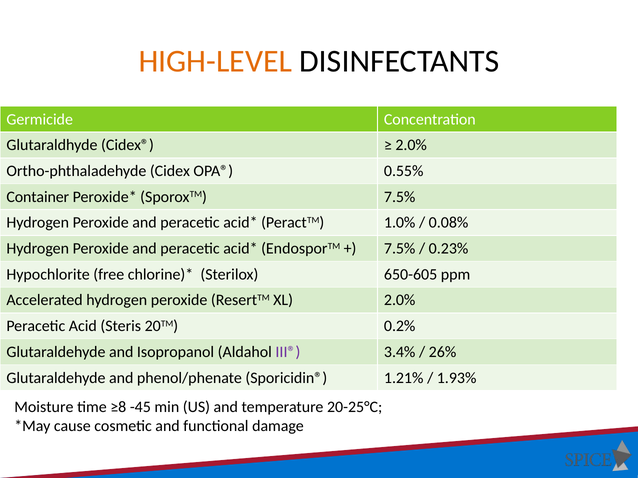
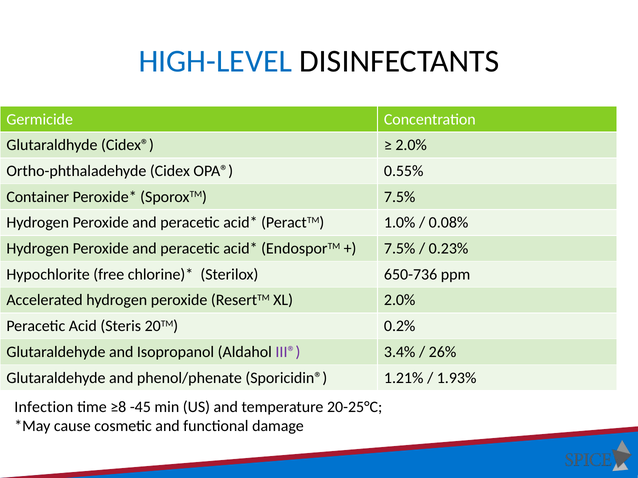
HIGH-LEVEL colour: orange -> blue (215, 61)
650-605: 650-605 -> 650-736 (411, 275)
Moisture: Moisture -> Infection (44, 407)
